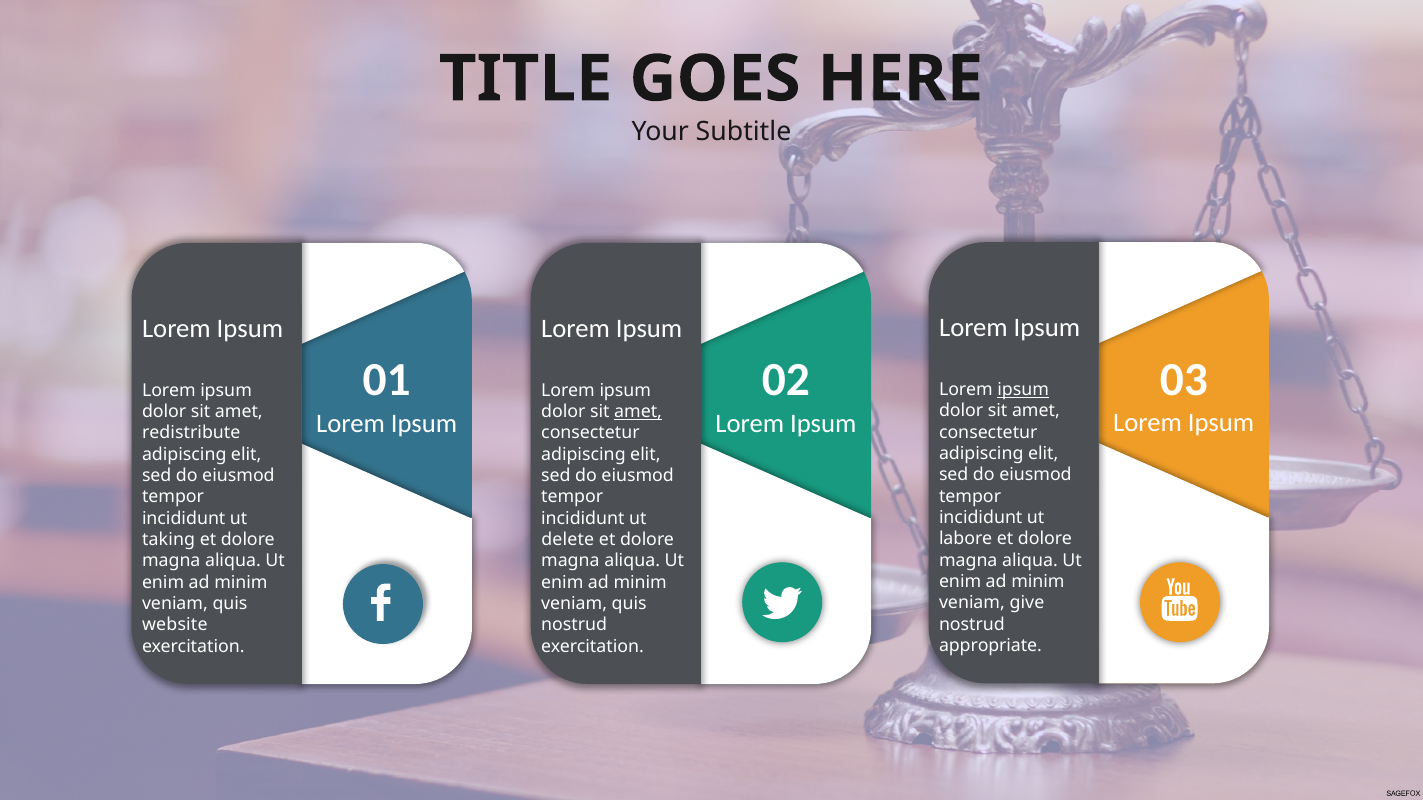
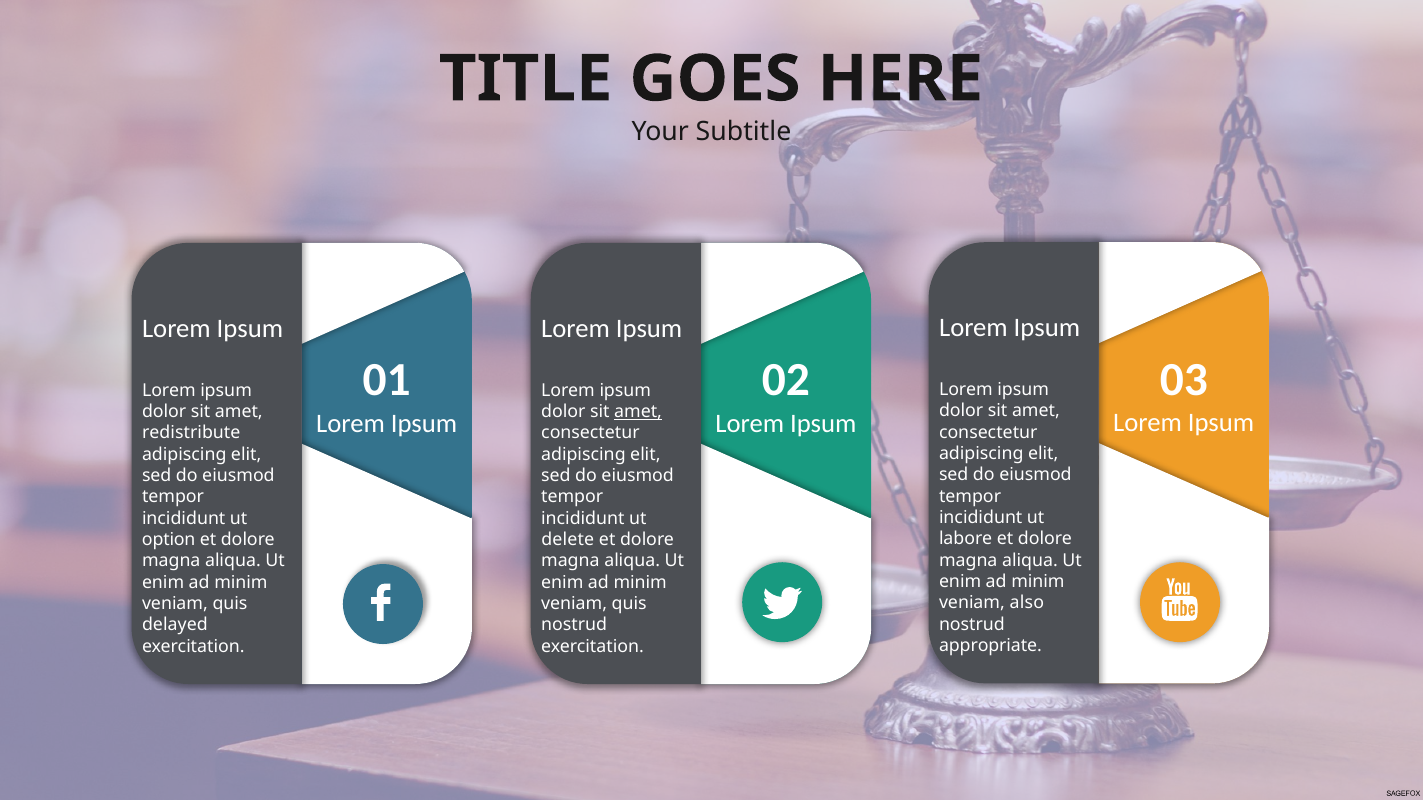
ipsum underline: present -> none (1023, 390)
taking: taking -> option (169, 540)
give: give -> also (1027, 603)
website: website -> delayed (175, 625)
